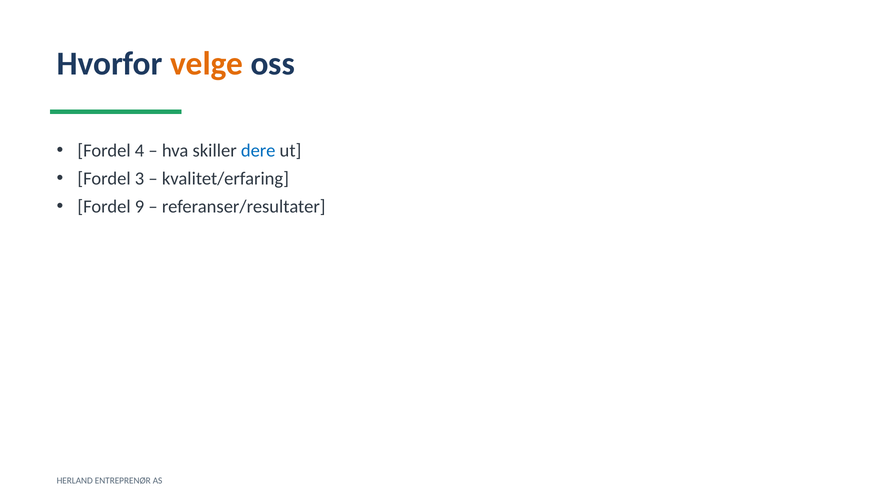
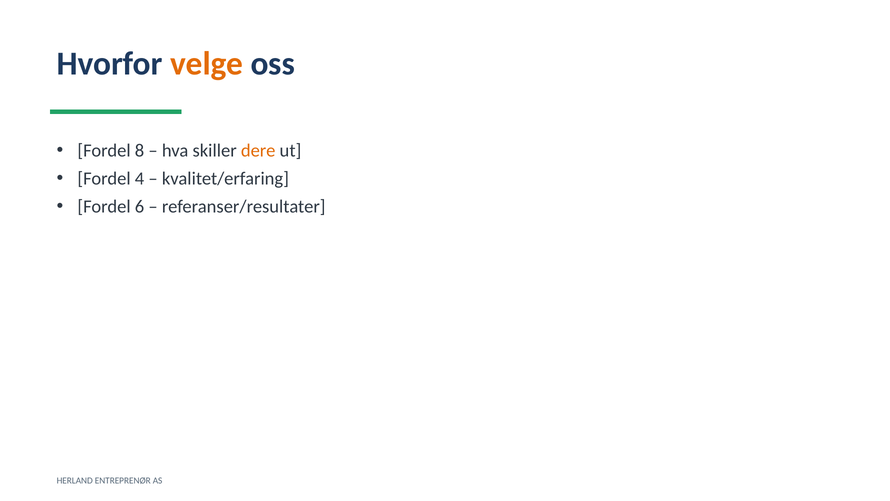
4: 4 -> 8 (140, 151)
dere colour: blue -> orange (258, 151)
3: 3 -> 4 (140, 179)
9: 9 -> 6 (140, 206)
